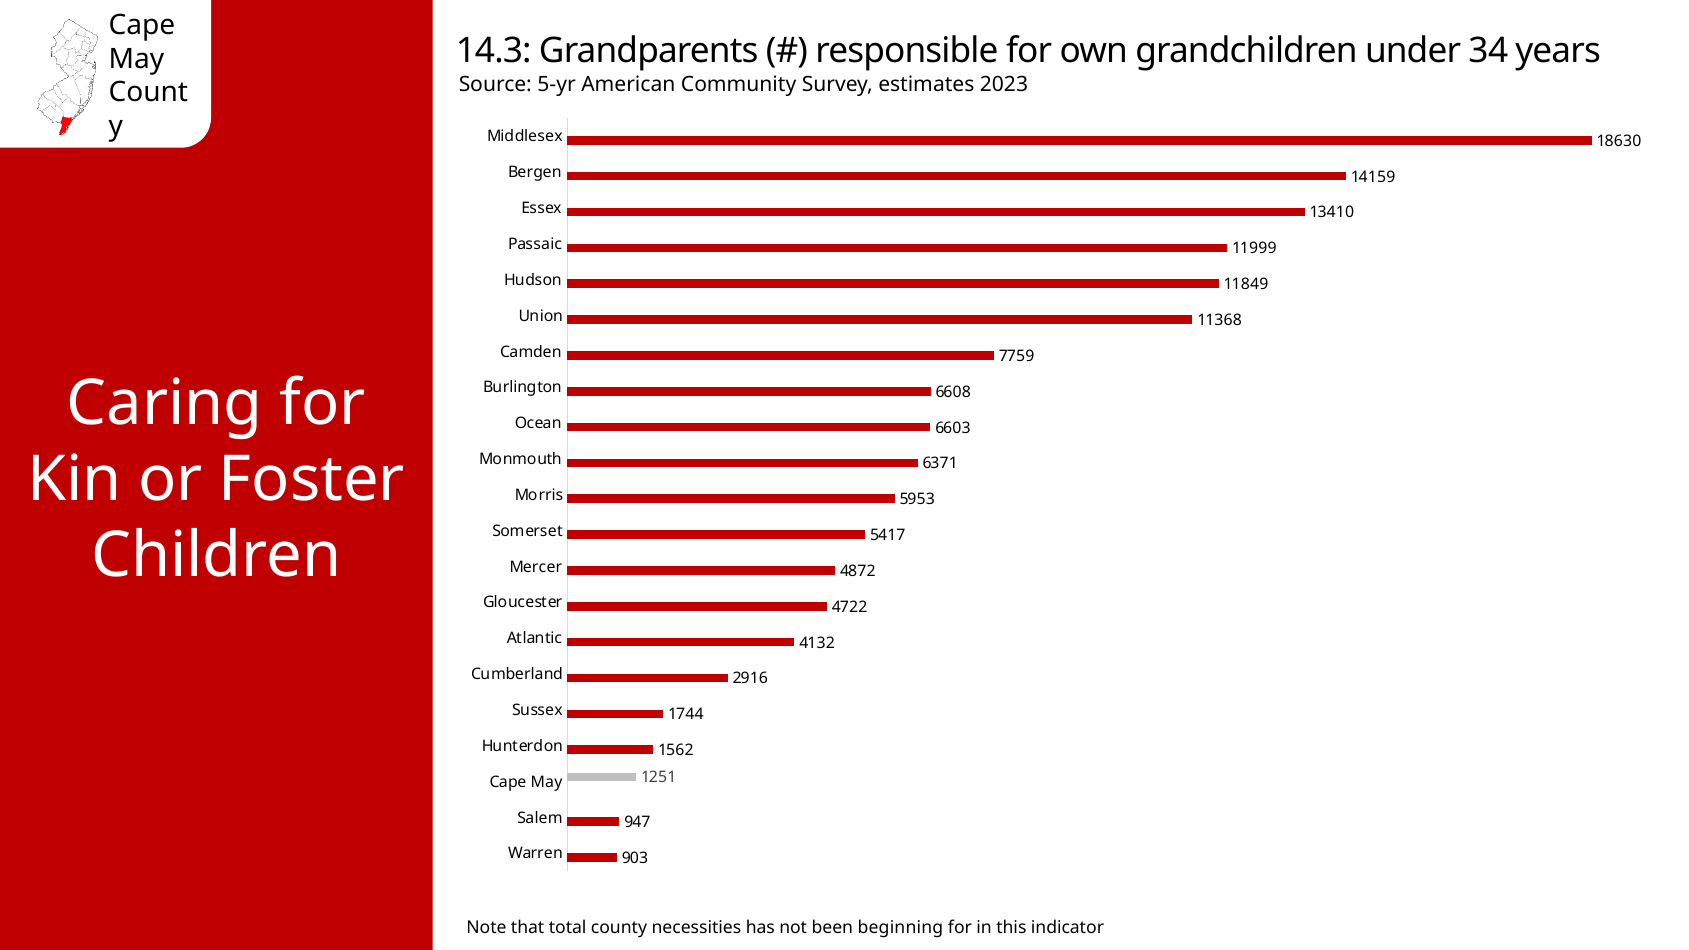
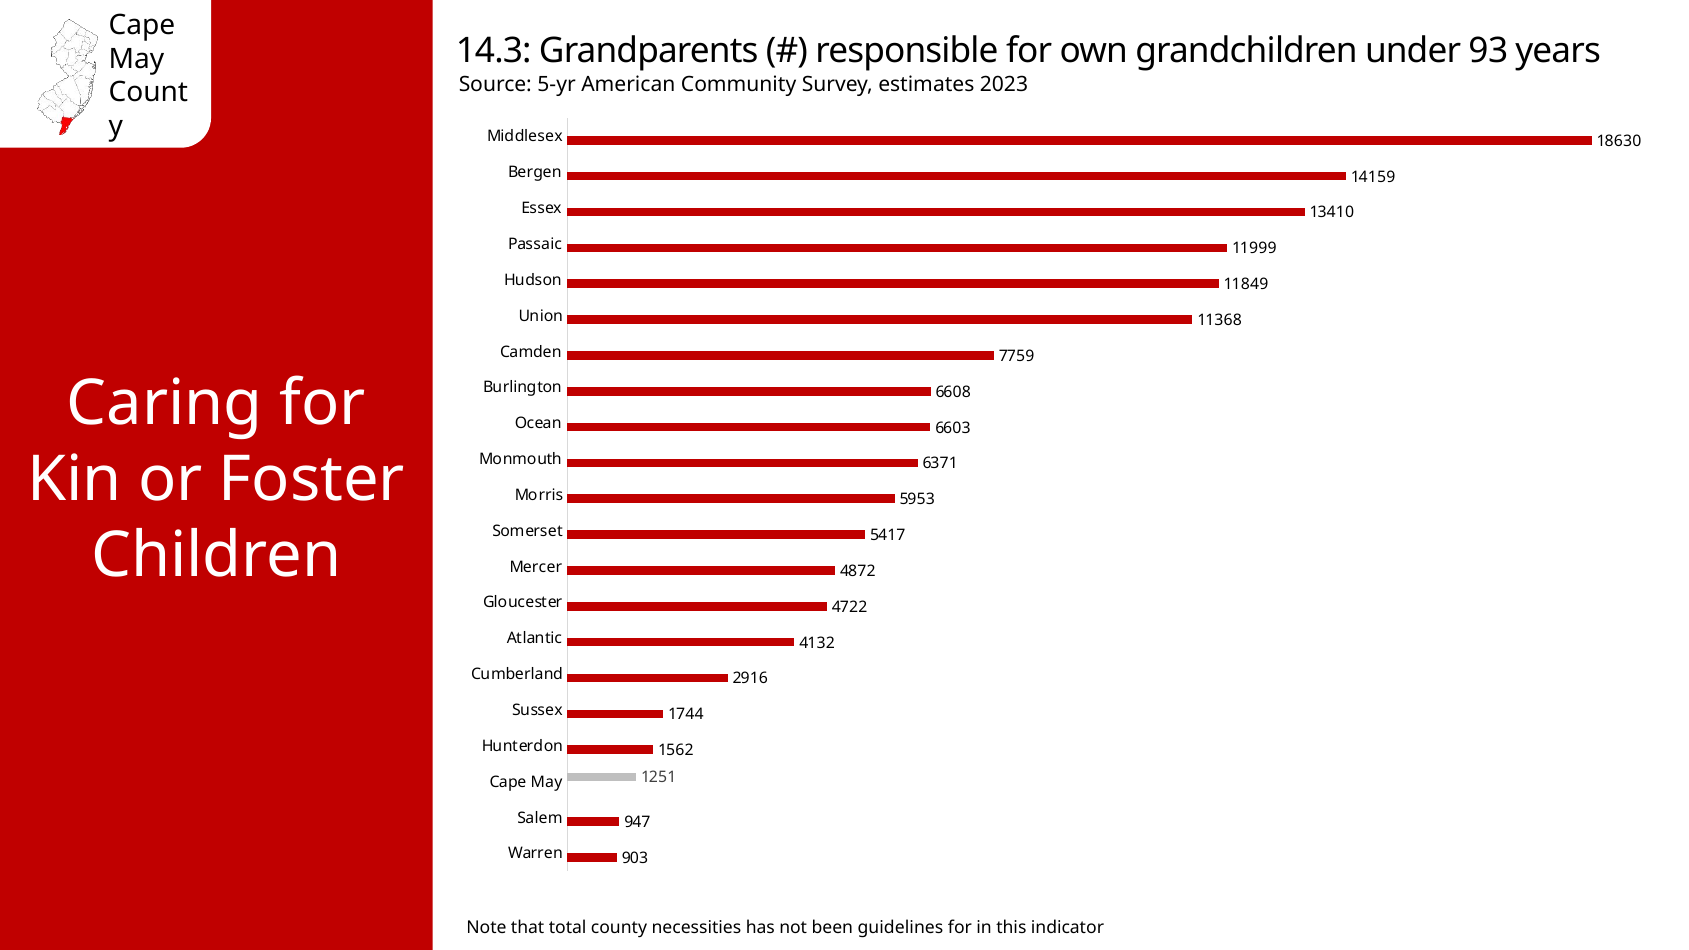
34: 34 -> 93 (1488, 51)
beginning: beginning -> guidelines (900, 928)
